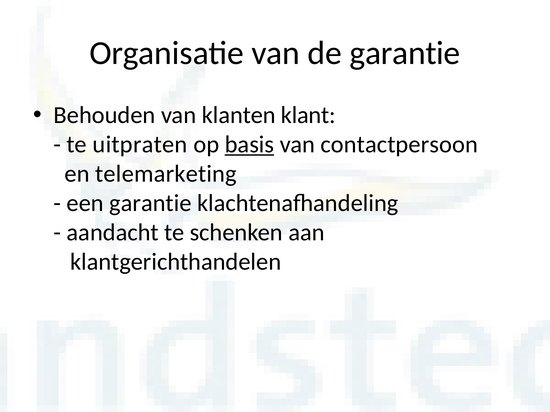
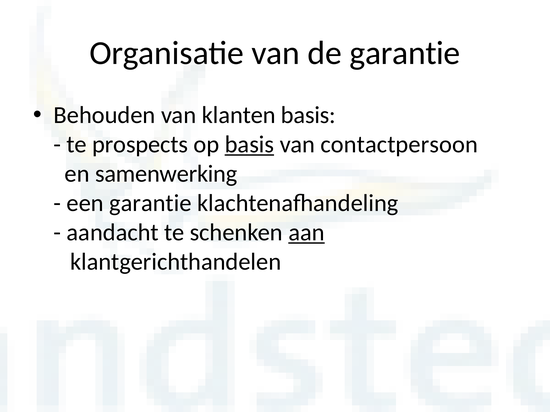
klanten klant: klant -> basis (308, 115)
uitpraten: uitpraten -> prospects (140, 145)
telemarketing: telemarketing -> samenwerking (166, 174)
aan underline: none -> present (306, 233)
